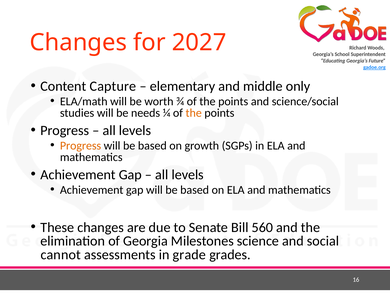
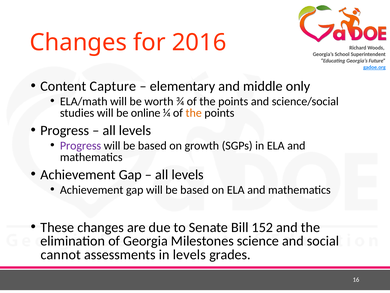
2027: 2027 -> 2016 (199, 42)
needs: needs -> online (146, 113)
Progress colour: orange -> purple (81, 145)
560: 560 -> 152 (262, 227)
in grade: grade -> levels (189, 254)
